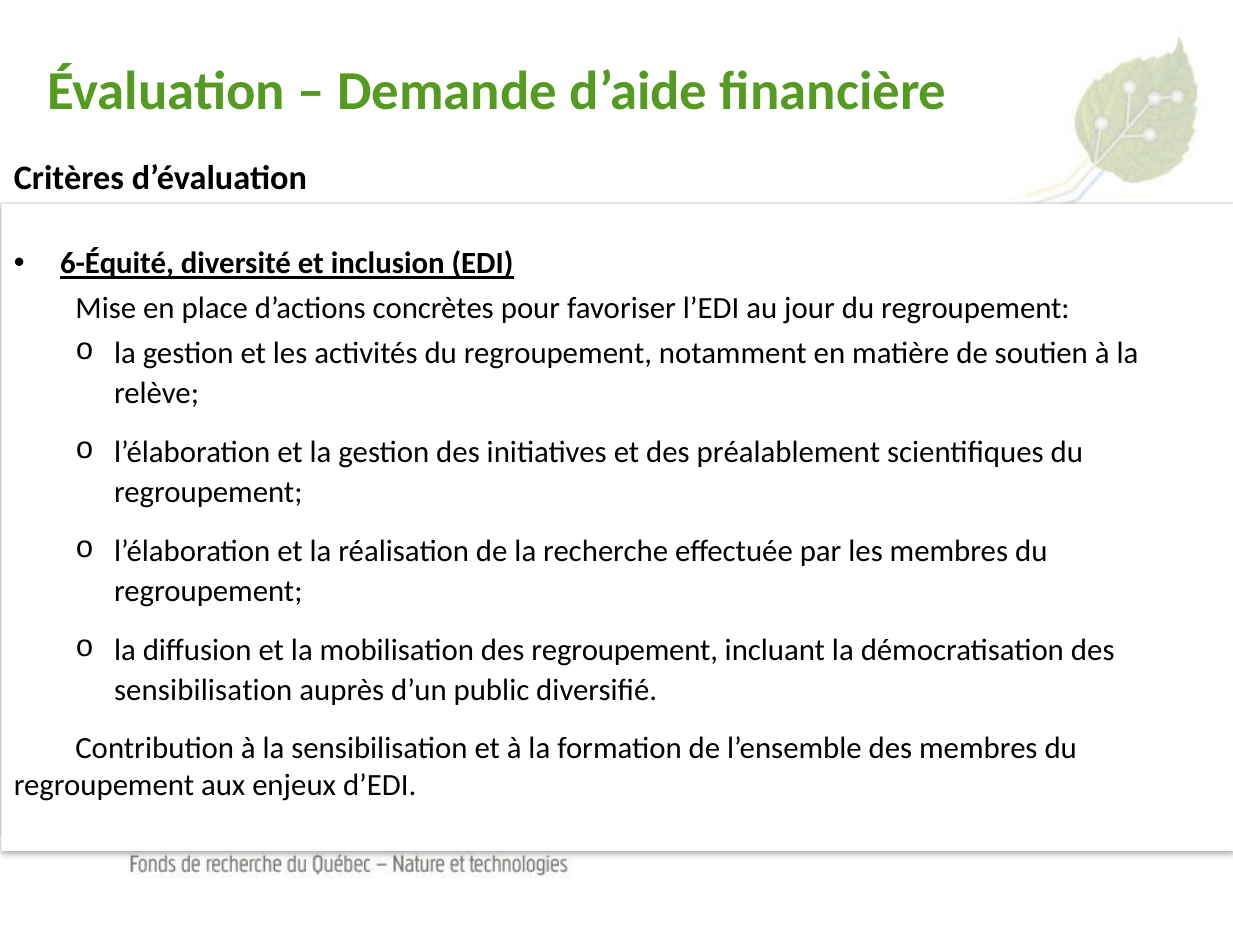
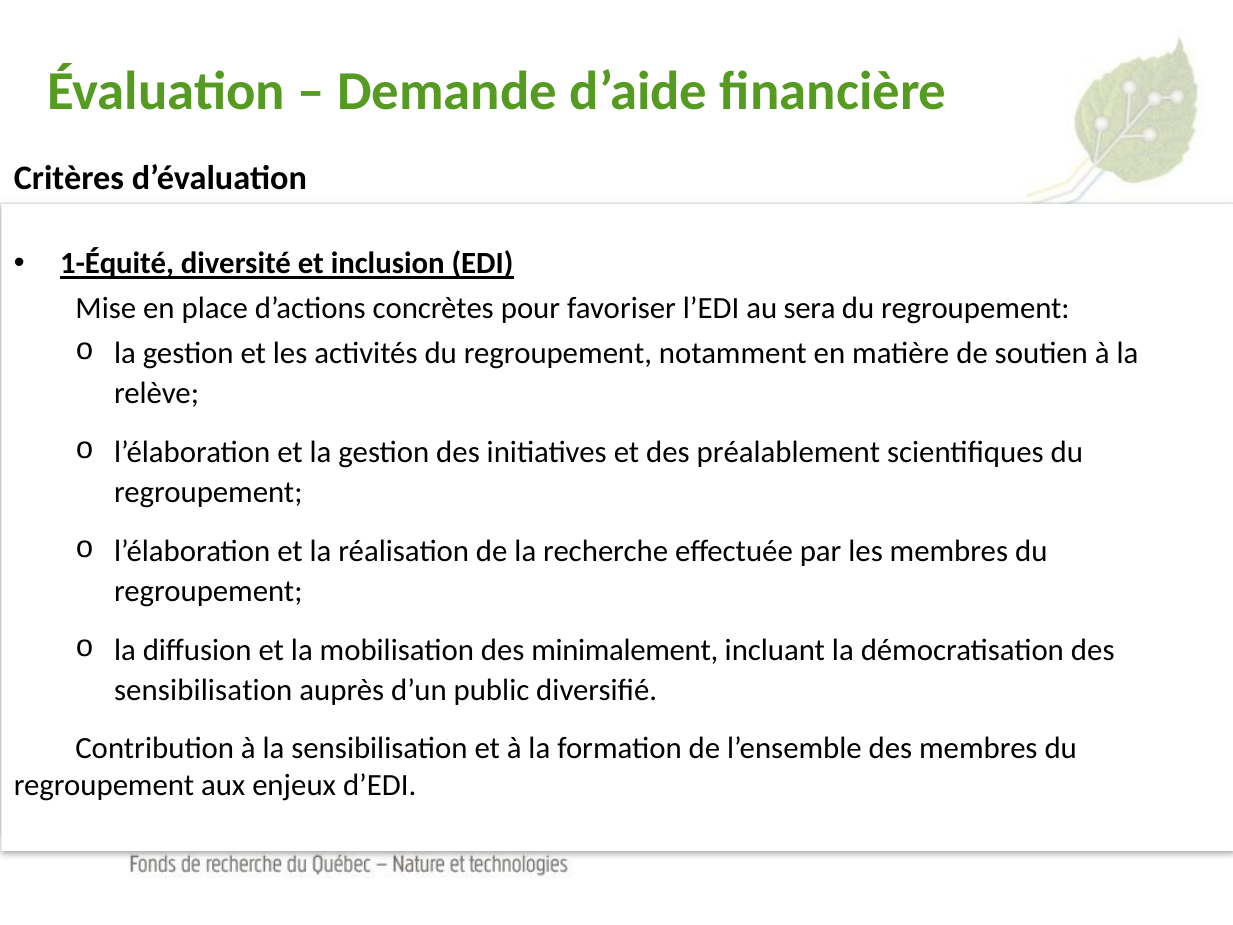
6-Équité: 6-Équité -> 1-Équité (117, 264)
jour: jour -> sera (810, 308)
des regroupement: regroupement -> minimalement (625, 651)
